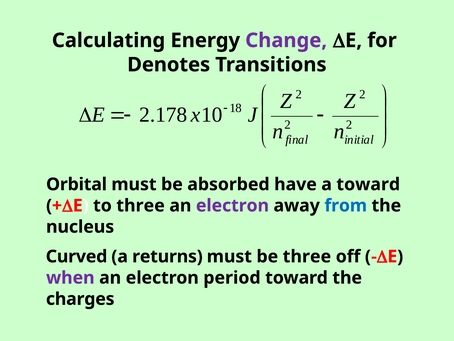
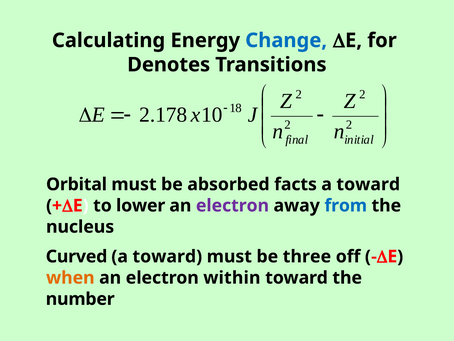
Change colour: purple -> blue (286, 40)
have: have -> facts (296, 184)
to three: three -> lower (141, 205)
returns: returns -> toward (167, 256)
when colour: purple -> orange (70, 277)
period: period -> within (232, 277)
charges: charges -> number (80, 299)
